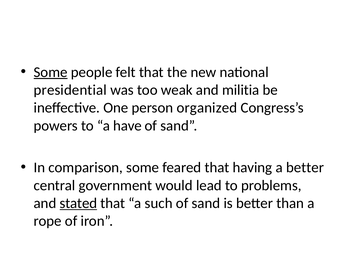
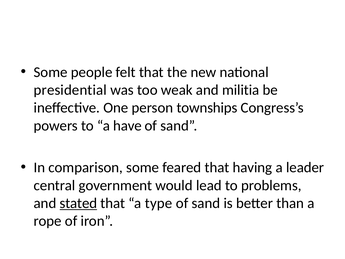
Some underline: present -> none (51, 72)
organized: organized -> townships (207, 108)
a better: better -> leader (305, 167)
such: such -> type (159, 203)
